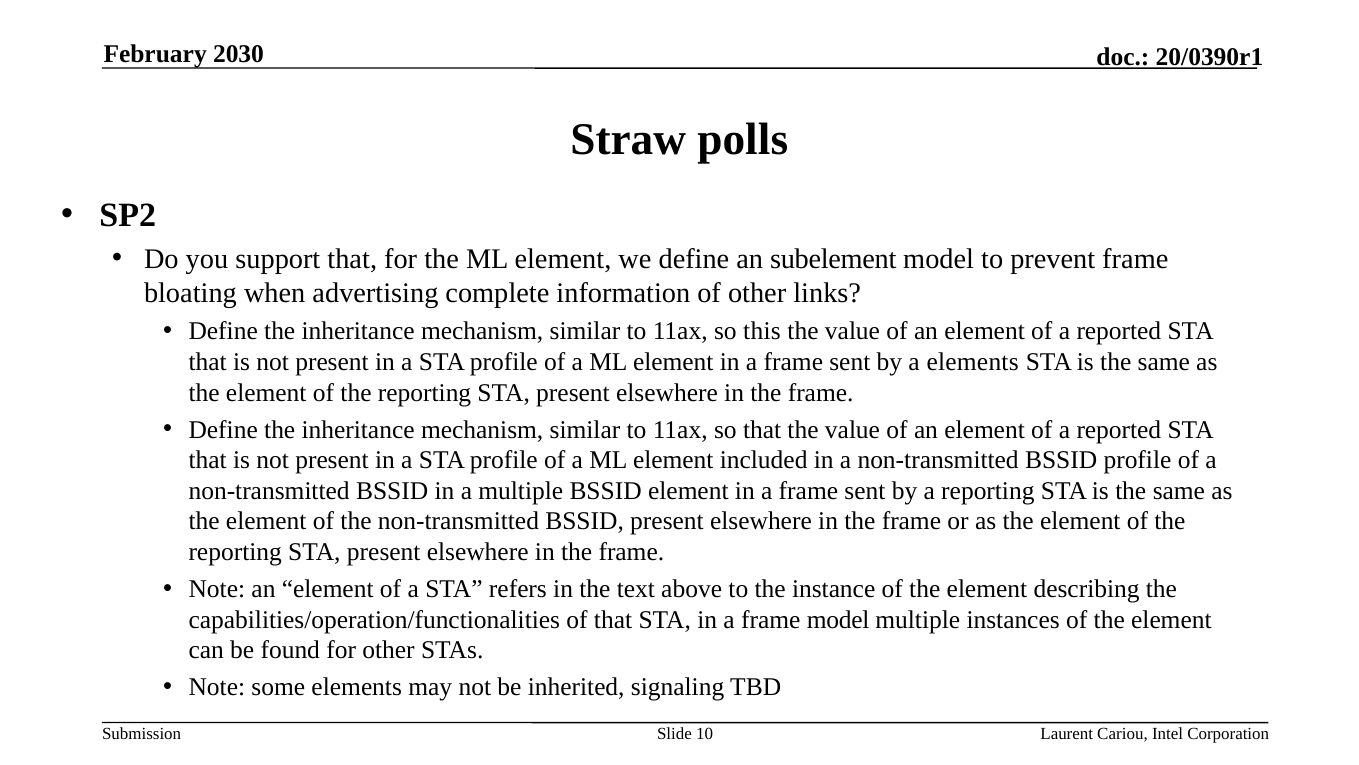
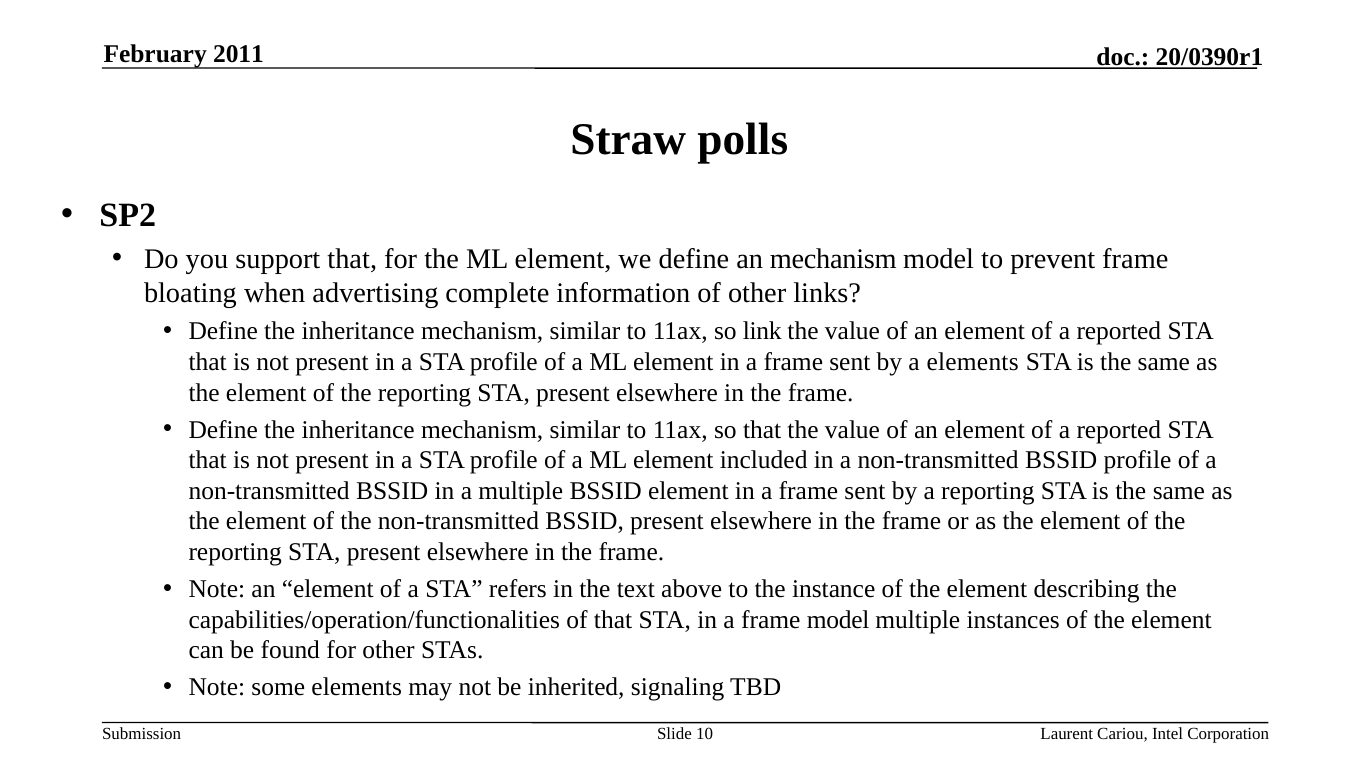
2030: 2030 -> 2011 (238, 54)
an subelement: subelement -> mechanism (833, 259)
this: this -> link (762, 331)
